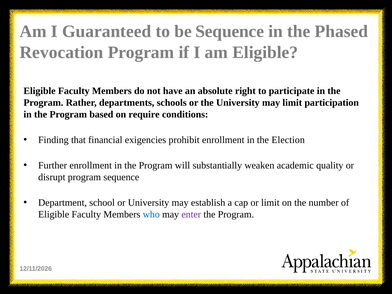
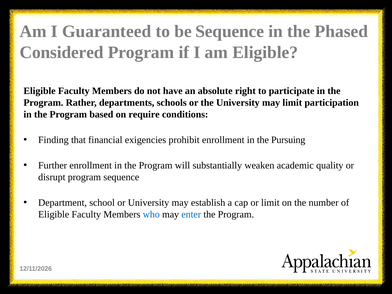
Revocation: Revocation -> Considered (62, 52)
Election: Election -> Pursuing (288, 140)
enter colour: purple -> blue (191, 214)
